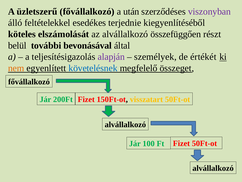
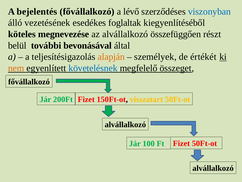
üzletszerű: üzletszerű -> bejelentés (37, 11)
után: után -> lévő (131, 11)
viszonyban colour: purple -> blue (209, 11)
feltételekkel: feltételekkel -> vezetésének (47, 23)
terjednie: terjednie -> foglaltak (125, 23)
elszámolását: elszámolását -> megnevezése (64, 34)
alapján colour: purple -> orange (111, 57)
